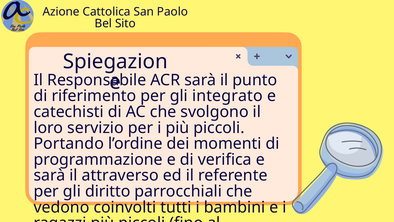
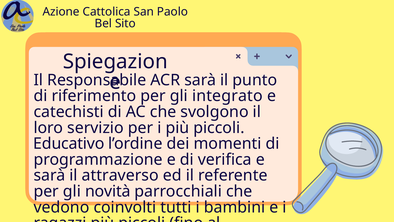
Portando: Portando -> Educativo (69, 143)
diritto: diritto -> novità (108, 191)
